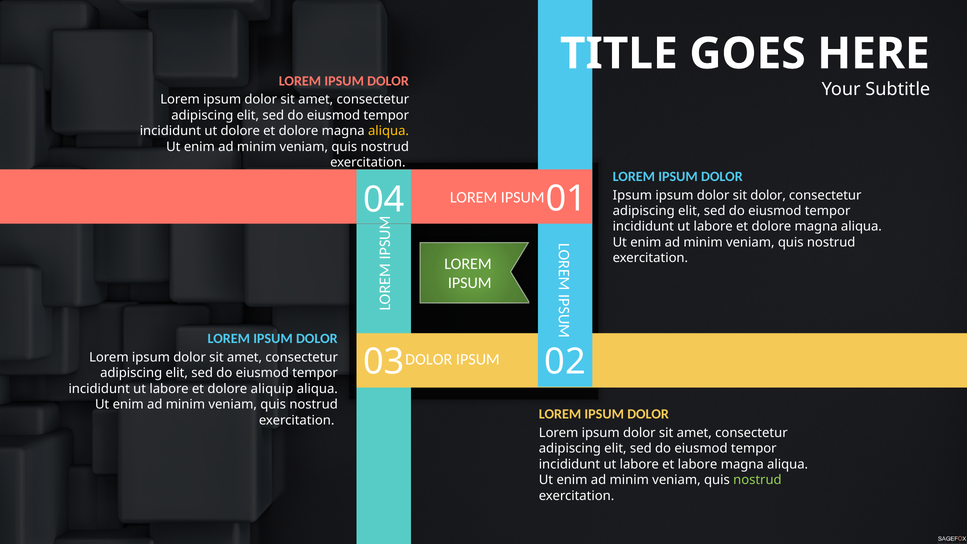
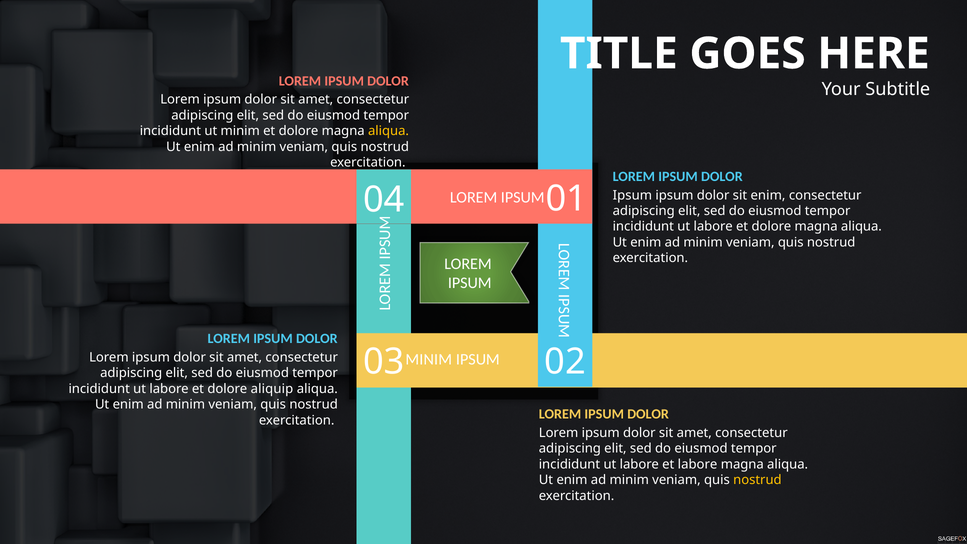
ut dolore: dolore -> minim (240, 131)
sit dolor: dolor -> enim (768, 195)
DOLOR: DOLOR -> MINIM (429, 360)
nostrud colour: light green -> yellow (757, 480)
